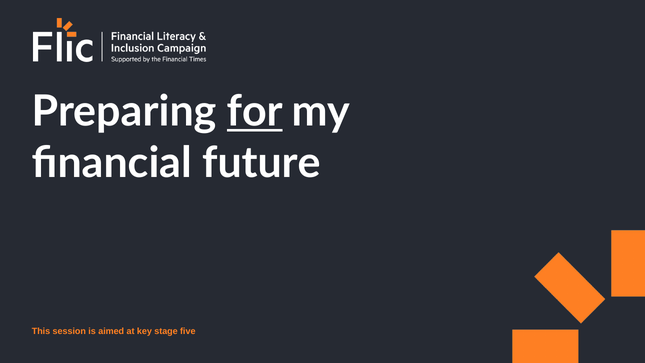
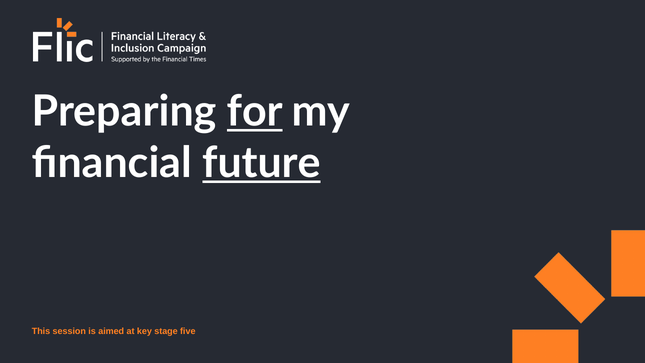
future underline: none -> present (262, 163)
